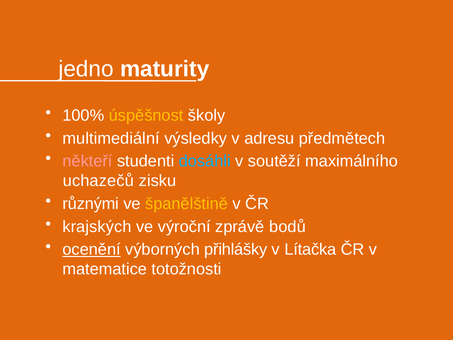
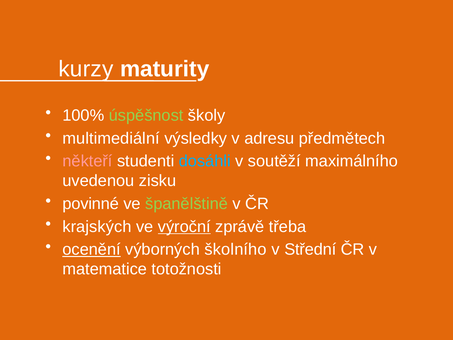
jedno: jedno -> kurzy (86, 69)
úspěšnost colour: yellow -> light green (146, 115)
uchazečů: uchazečů -> uvedenou (98, 181)
různými: různými -> povinné (91, 204)
španělštině colour: yellow -> light green (187, 204)
výroční underline: none -> present (184, 226)
bodů: bodů -> třeba (288, 226)
přihlášky: přihlášky -> školního (236, 249)
Lítačka: Lítačka -> Střední (310, 249)
